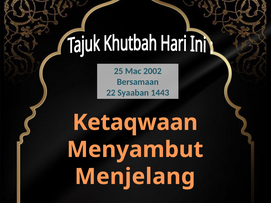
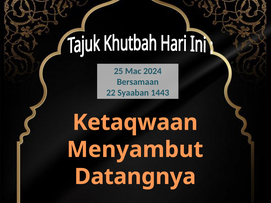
2002: 2002 -> 2024 (152, 71)
Menjelang: Menjelang -> Datangnya (135, 177)
